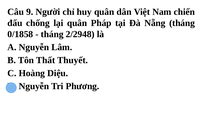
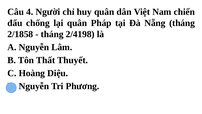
9: 9 -> 4 (30, 12)
0/1858: 0/1858 -> 2/1858 (20, 34)
2/2948: 2/2948 -> 2/4198 (80, 34)
